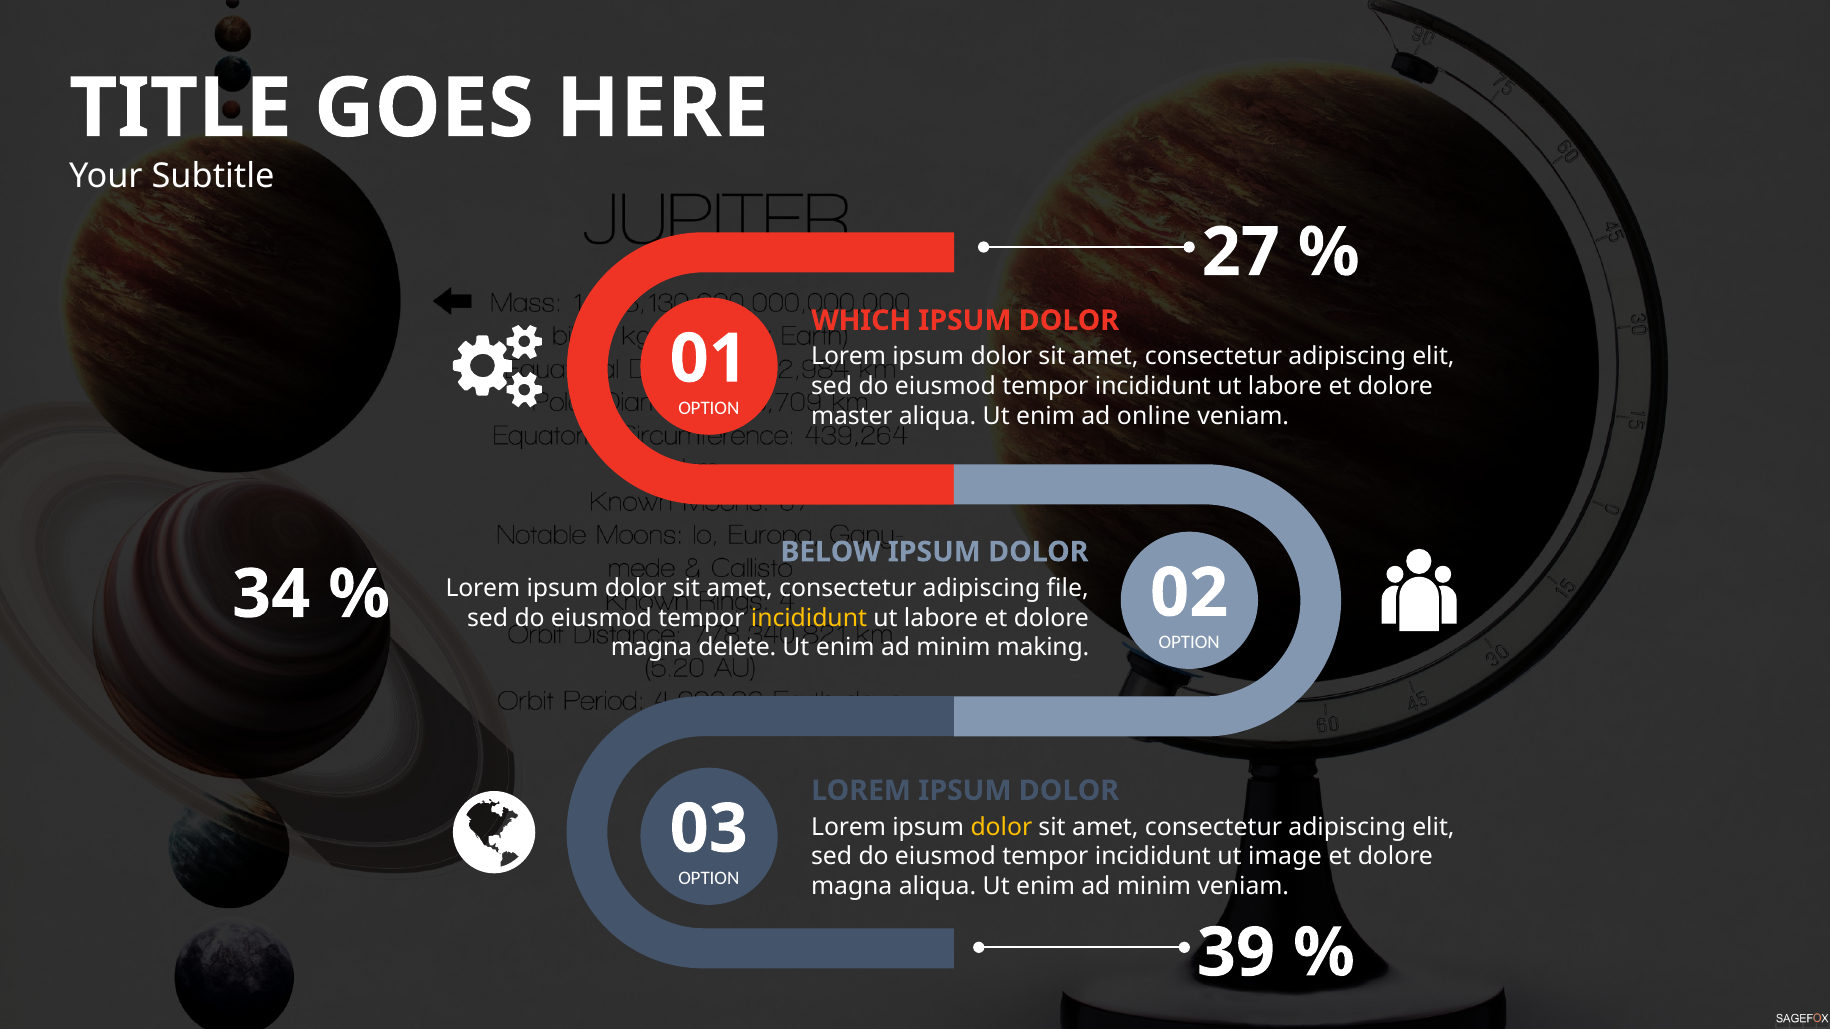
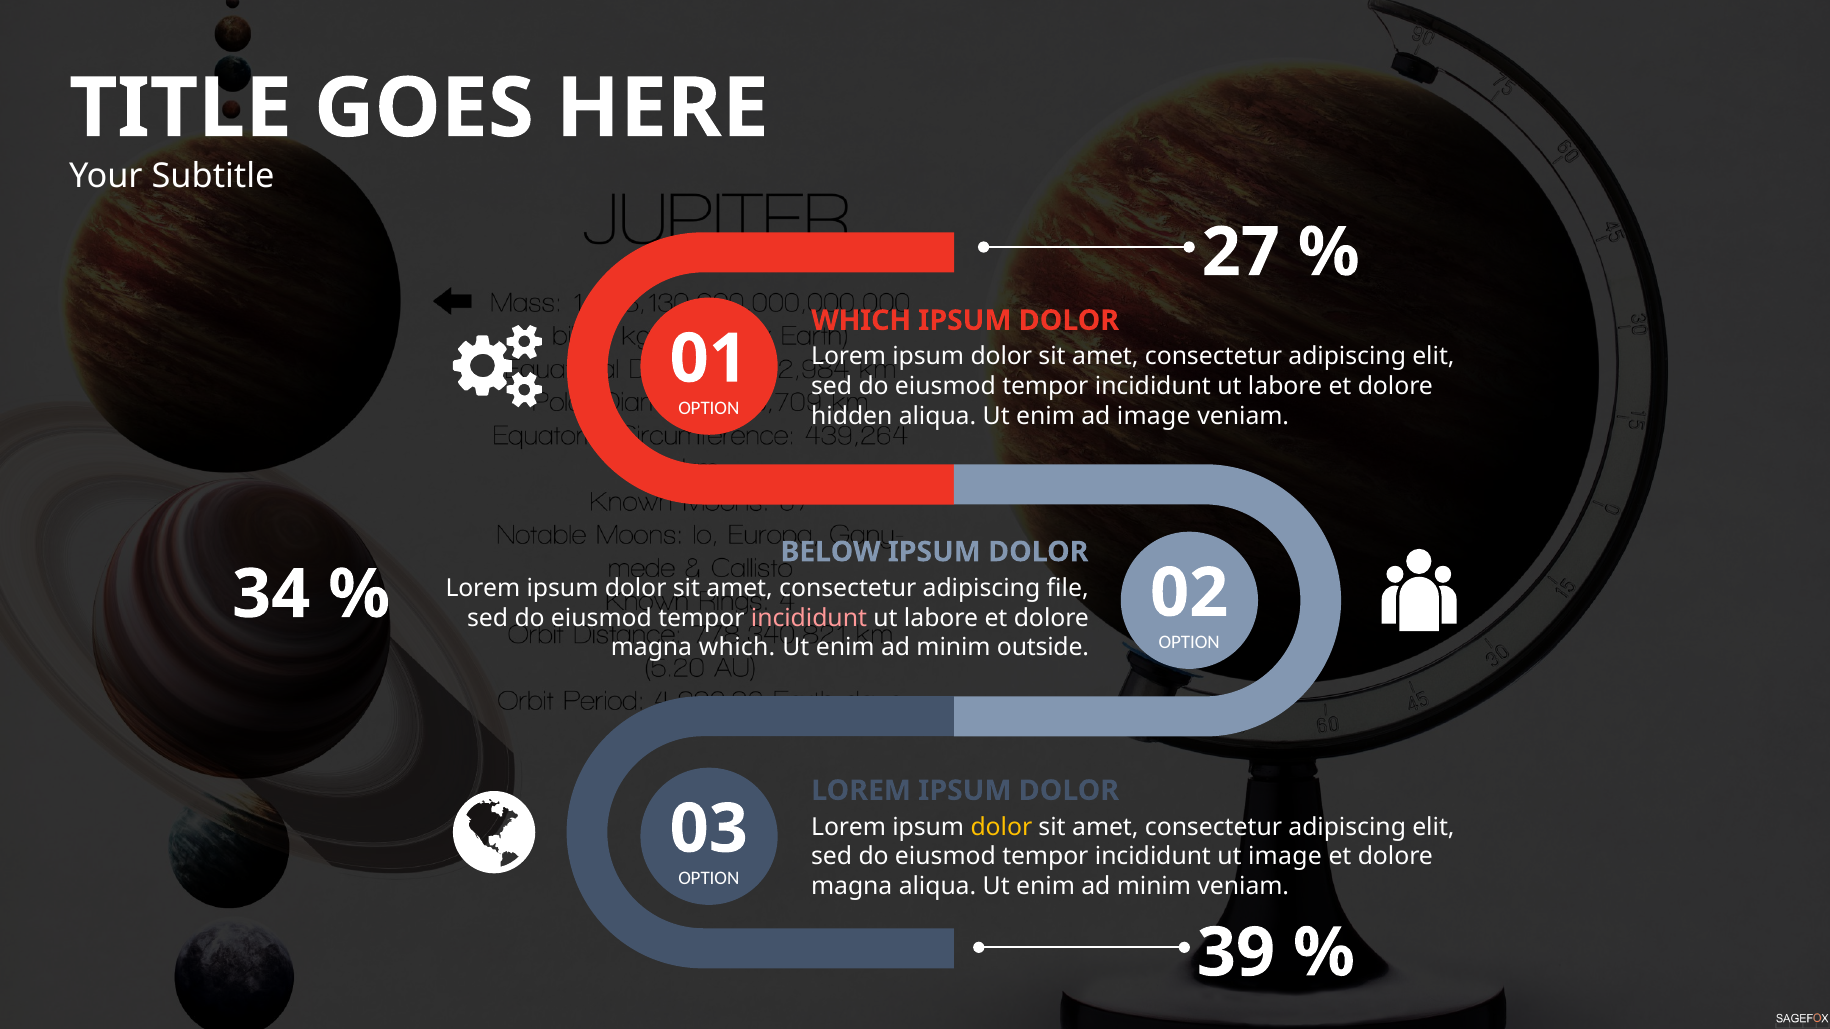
master: master -> hidden (852, 416)
ad online: online -> image (1154, 416)
incididunt colour: yellow -> pink (809, 618)
magna delete: delete -> which (737, 648)
making: making -> outside (1043, 648)
